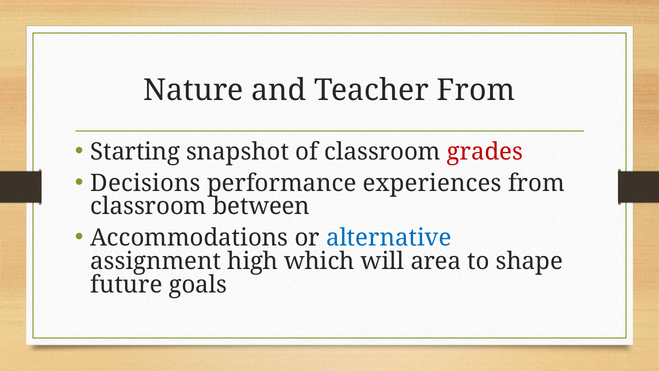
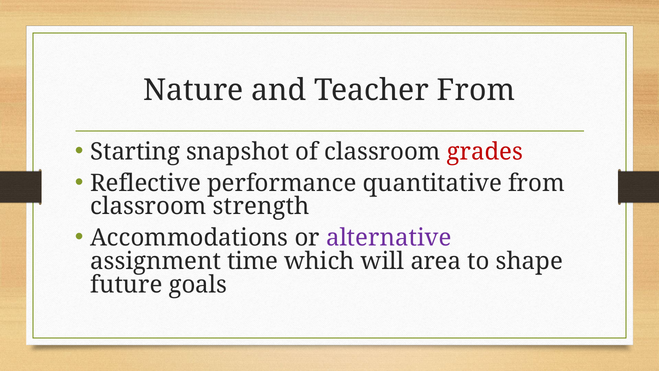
Decisions: Decisions -> Reflective (146, 183)
experiences: experiences -> quantitative (432, 183)
between: between -> strength (261, 206)
alternative colour: blue -> purple (389, 238)
high: high -> time (253, 261)
